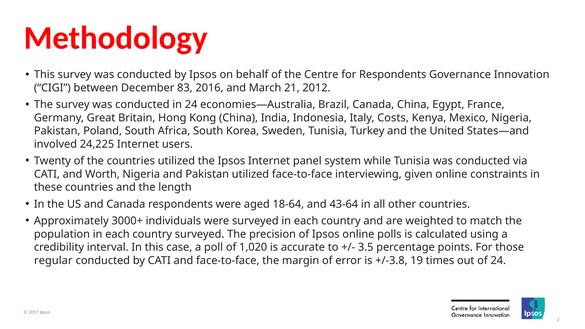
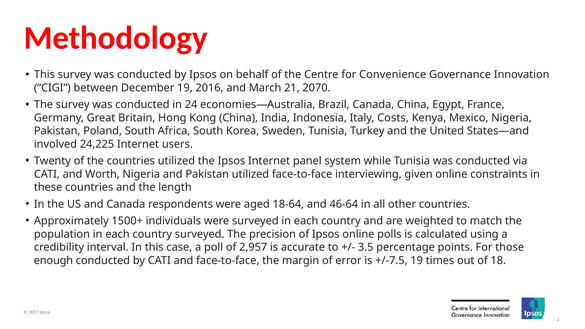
for Respondents: Respondents -> Convenience (393, 75)
December 83: 83 -> 19 (185, 88)
2012: 2012 -> 2070 (316, 88)
43-64: 43-64 -> 46-64 (344, 204)
3000+: 3000+ -> 1500+ (127, 221)
1,020: 1,020 -> 2,957 (253, 247)
regular: regular -> enough (53, 260)
+/-3.8: +/-3.8 -> +/-7.5 (391, 260)
of 24: 24 -> 18 (498, 260)
